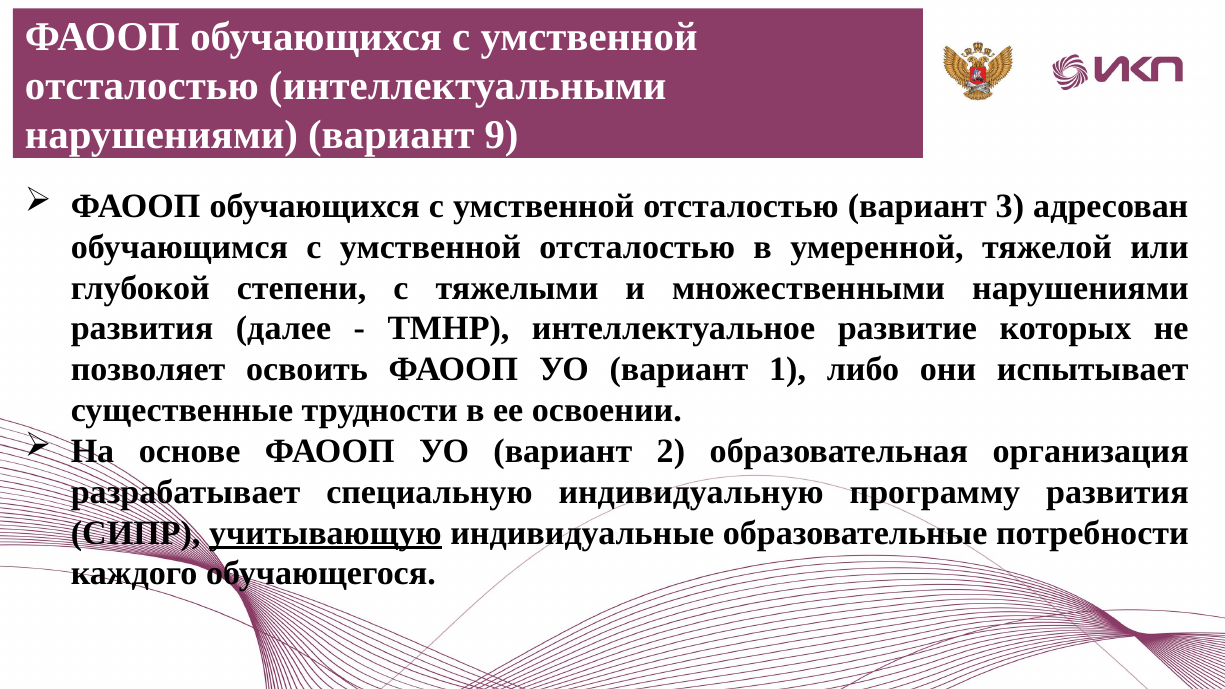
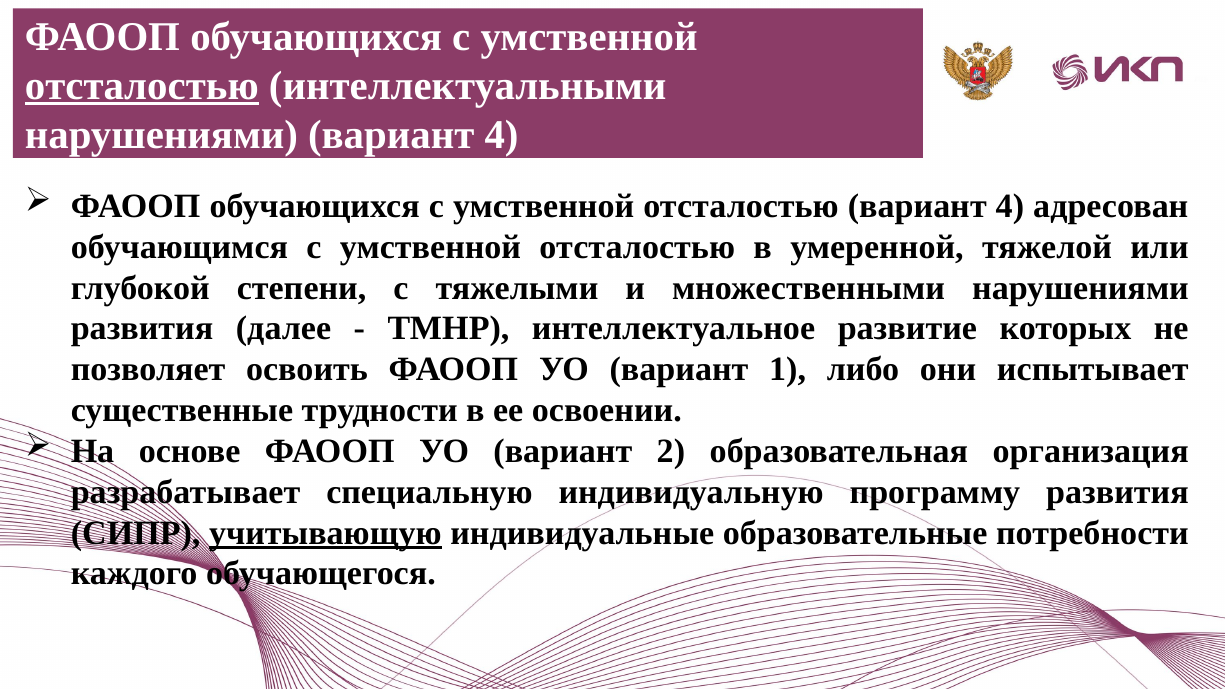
отсталостью underline: none -> present (142, 86)
нарушениями вариант 9: 9 -> 4 (502, 135)
отсталостью вариант 3: 3 -> 4 (1010, 206)
